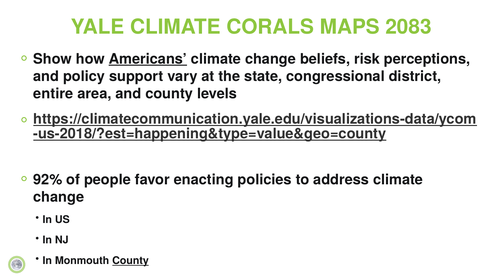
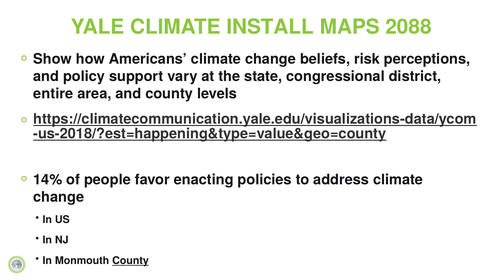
CORALS: CORALS -> INSTALL (270, 27)
2083: 2083 -> 2088 (409, 27)
Americans underline: present -> none (148, 59)
92%: 92% -> 14% (48, 180)
